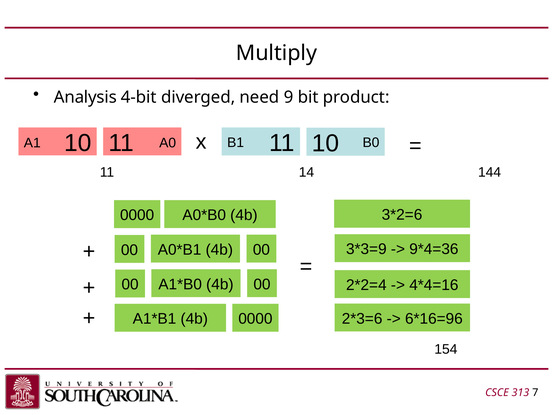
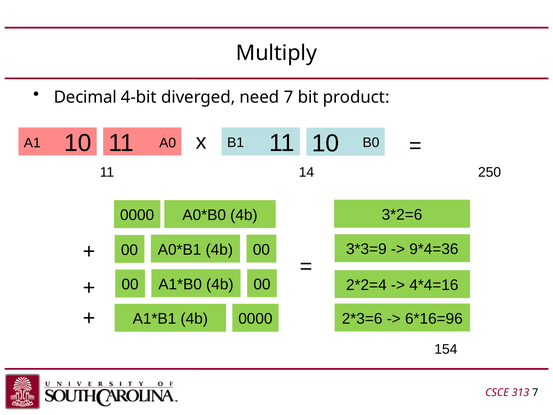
Analysis: Analysis -> Decimal (85, 97)
need 9: 9 -> 7 (289, 97)
144: 144 -> 250 (490, 172)
